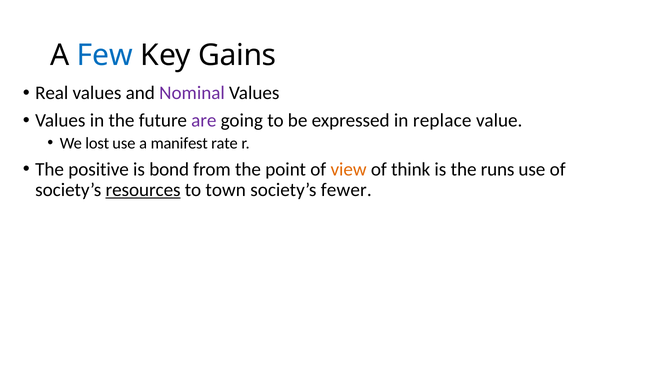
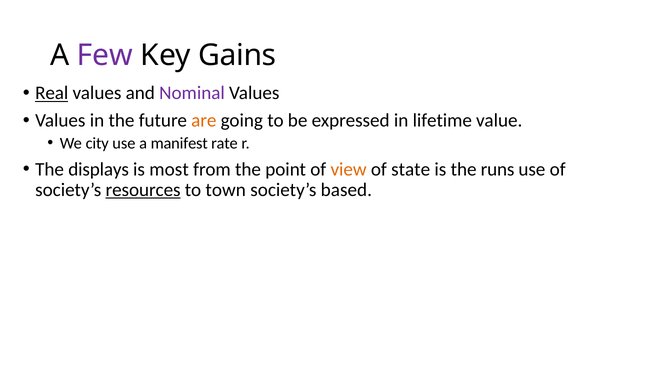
Few colour: blue -> purple (105, 55)
Real underline: none -> present (52, 93)
are colour: purple -> orange (204, 121)
replace: replace -> lifetime (442, 121)
lost: lost -> city (97, 143)
positive: positive -> displays (99, 169)
bond: bond -> most (169, 169)
think: think -> state (411, 169)
fewer: fewer -> based (346, 190)
